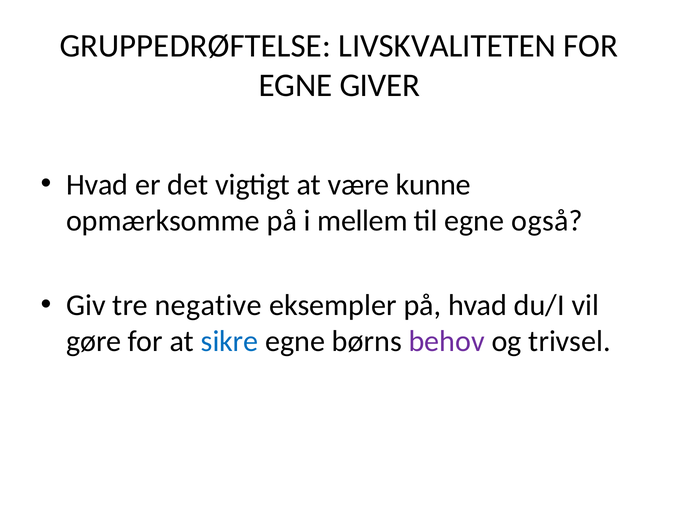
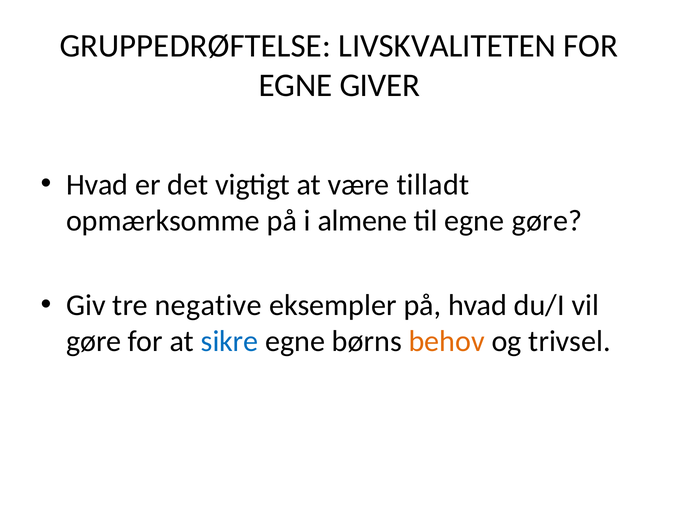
kunne: kunne -> tilladt (433, 184)
mellem: mellem -> almene (362, 221)
egne også: også -> gøre (547, 221)
behov colour: purple -> orange (447, 341)
